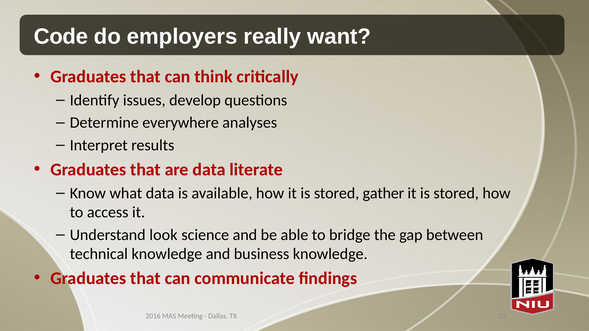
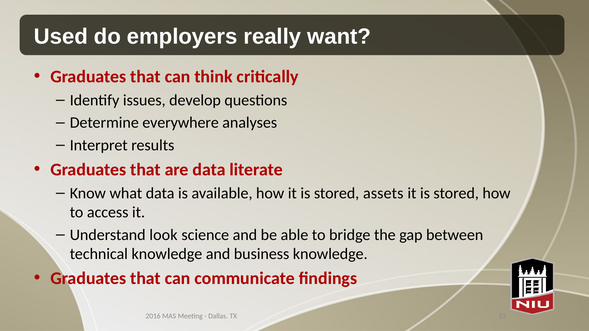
Code: Code -> Used (61, 37)
gather: gather -> assets (383, 193)
